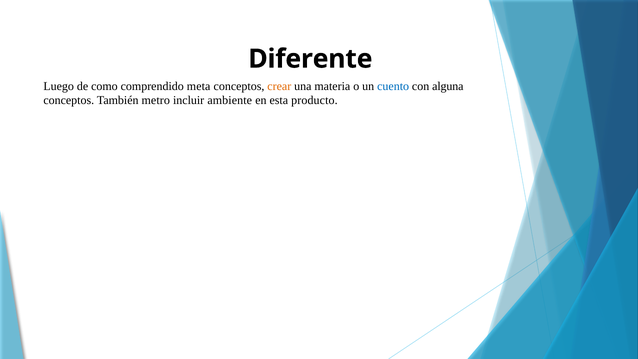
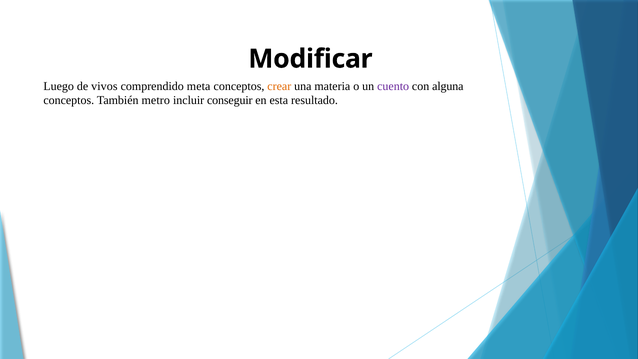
Diferente: Diferente -> Modificar (310, 59)
como: como -> vivos (104, 86)
cuento colour: blue -> purple (393, 86)
ambiente: ambiente -> conseguir (230, 100)
producto: producto -> resultado (314, 100)
